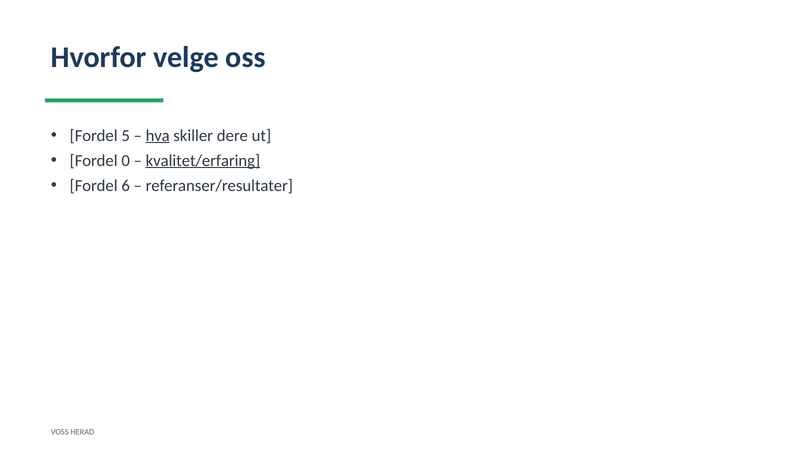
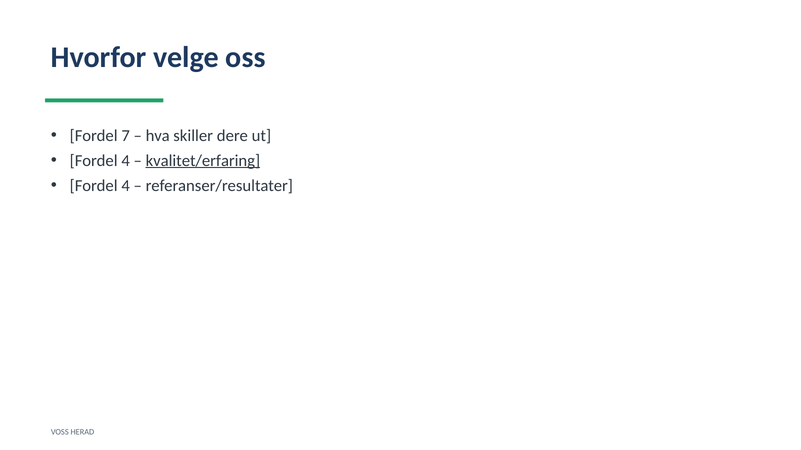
5: 5 -> 7 (126, 136)
hva underline: present -> none (158, 136)
0: 0 -> 4 (126, 161)
6: 6 -> 4 (126, 186)
